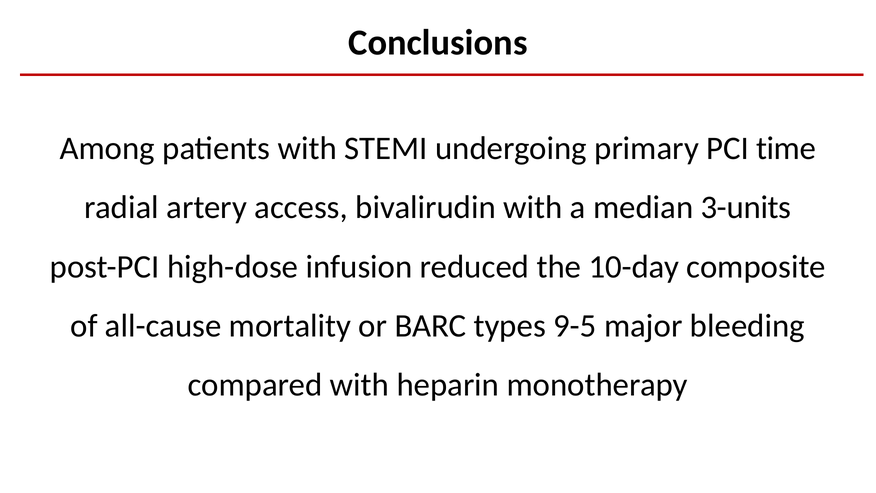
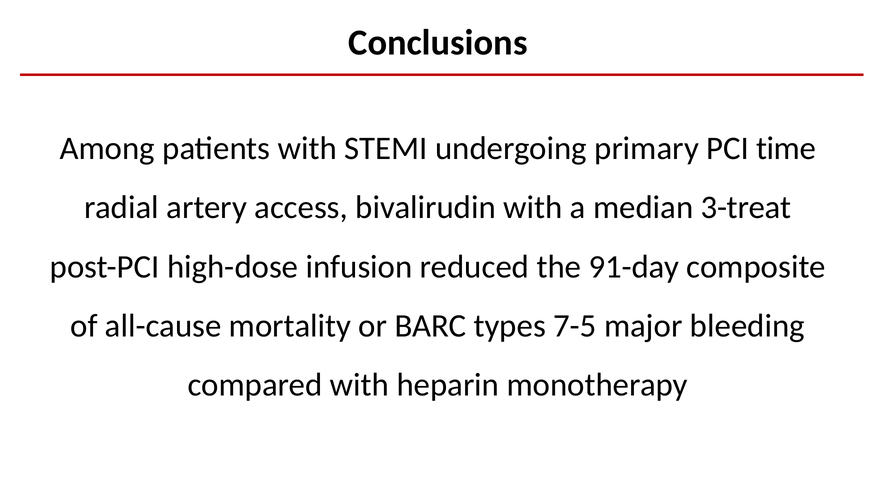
3-units: 3-units -> 3-treat (746, 207)
10-day: 10-day -> 91-day (634, 267)
9-5: 9-5 -> 7-5 (575, 326)
